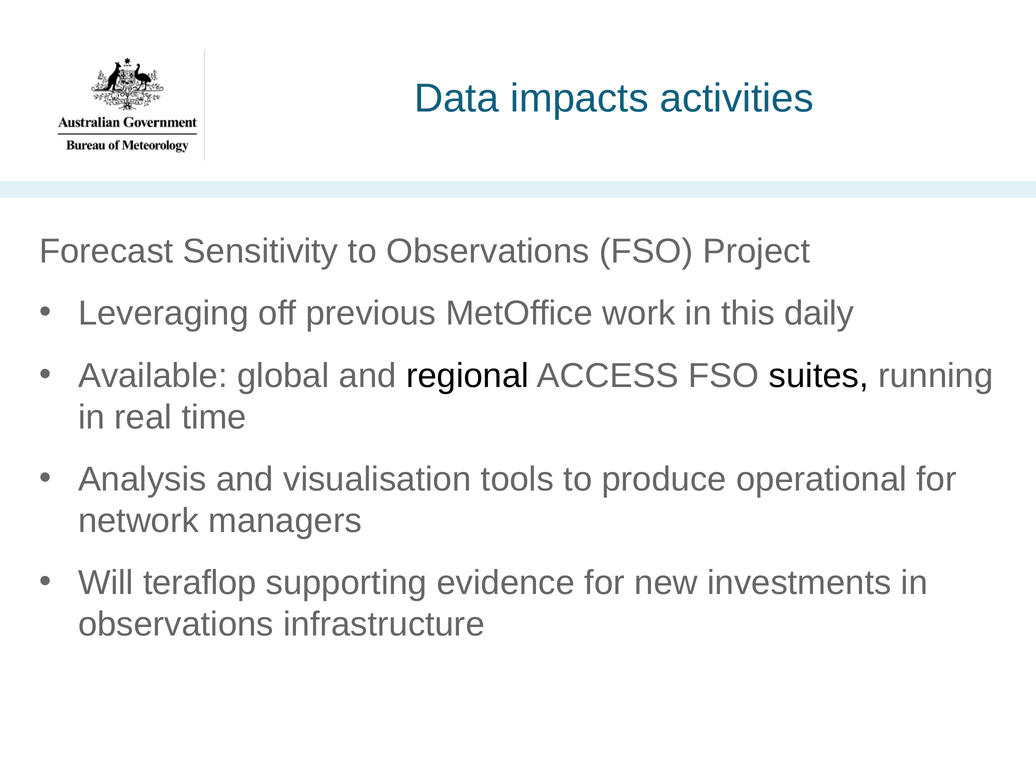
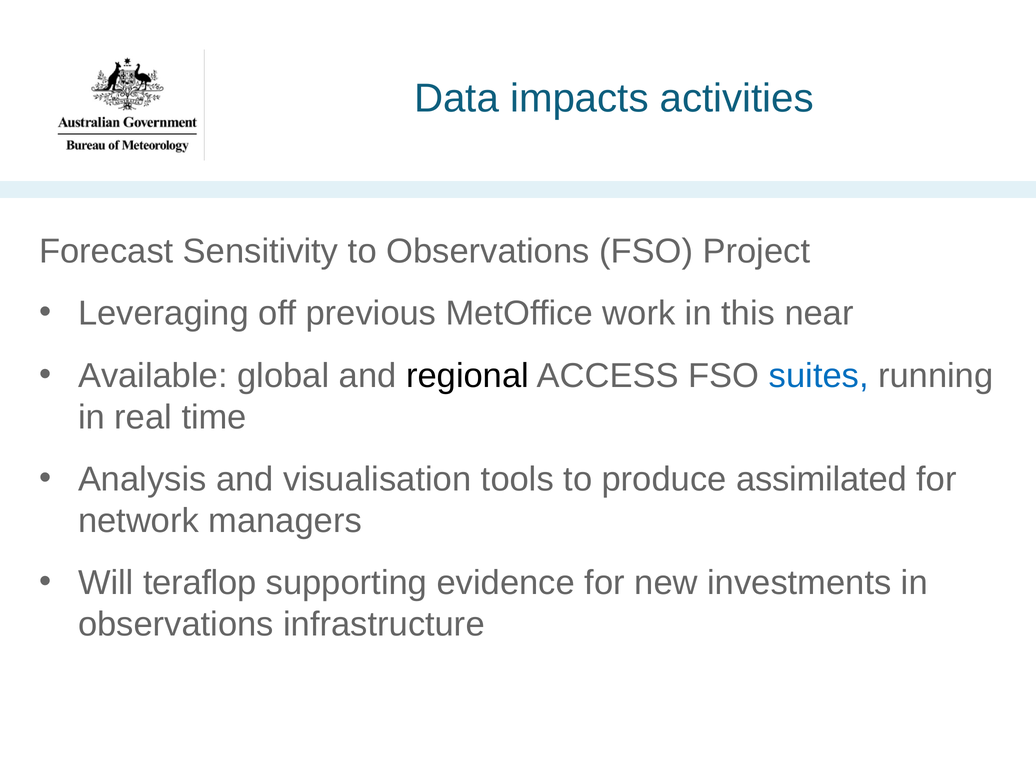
daily: daily -> near (819, 314)
suites colour: black -> blue (819, 376)
operational: operational -> assimilated (822, 479)
